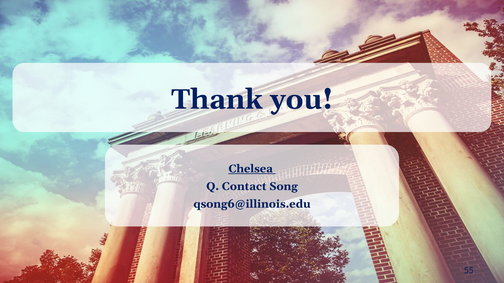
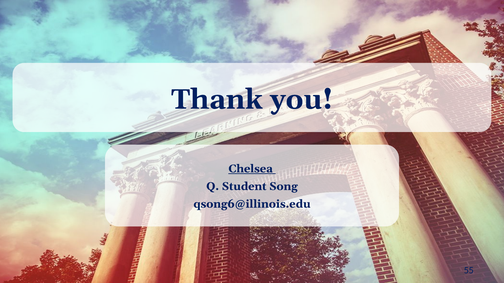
Contact: Contact -> Student (244, 187)
